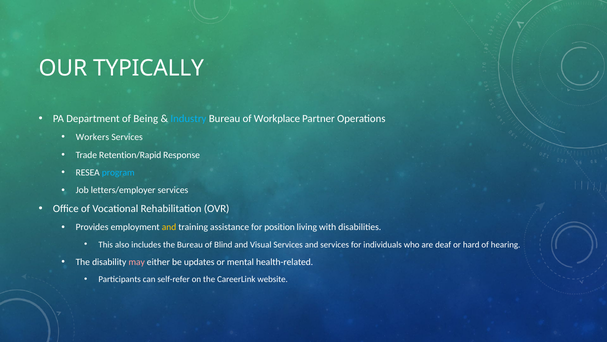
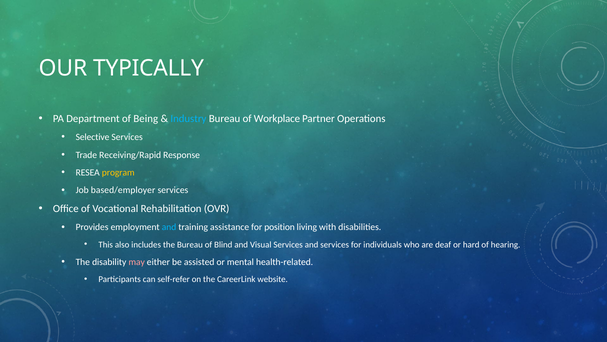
Workers: Workers -> Selective (93, 137)
Retention/Rapid: Retention/Rapid -> Receiving/Rapid (130, 155)
program colour: light blue -> yellow (118, 172)
letters/employer: letters/employer -> based/employer (123, 190)
and colour: yellow -> light blue (169, 227)
updates: updates -> assisted (199, 262)
